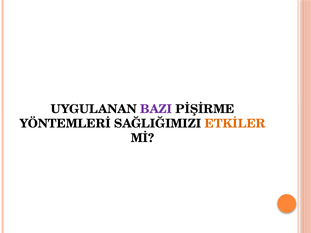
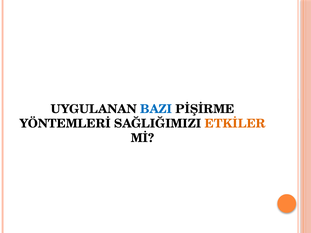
BAZI colour: purple -> blue (156, 109)
